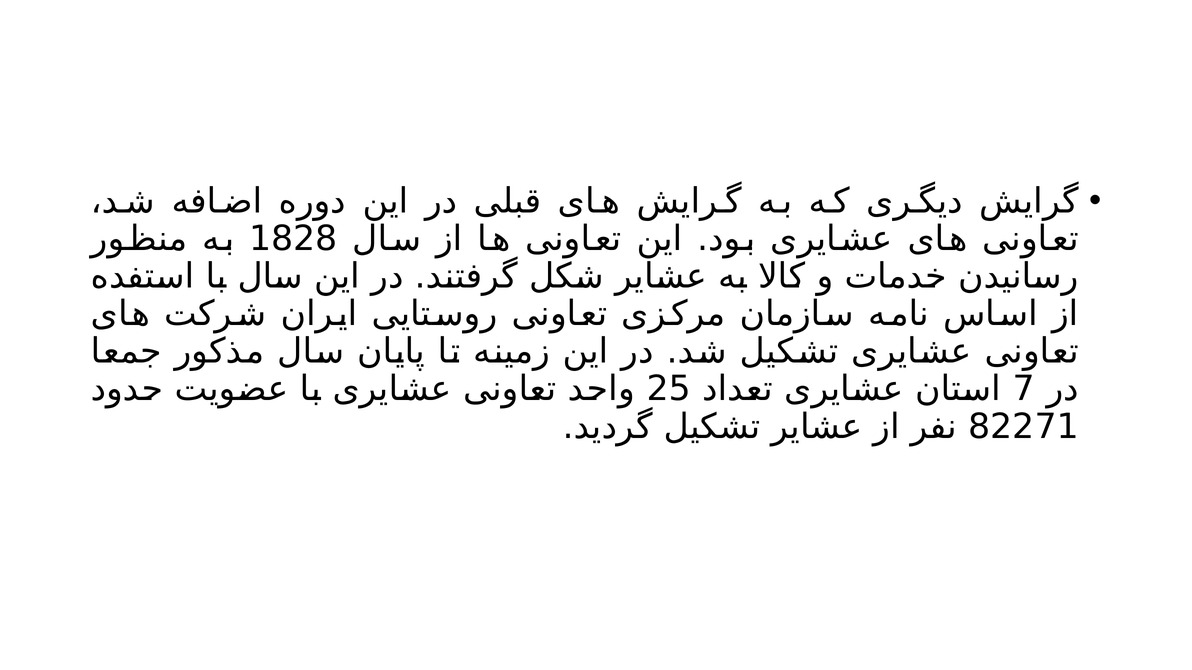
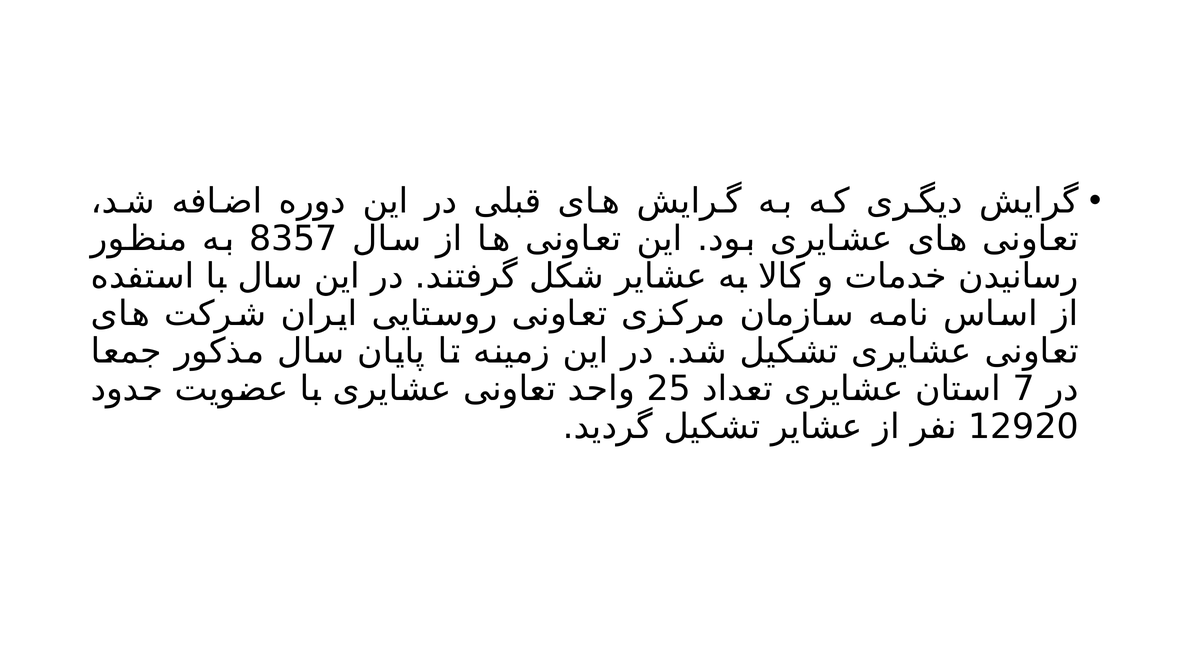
1828: 1828 -> 8357 (293, 239)
82271: 82271 -> 12920 (1024, 427)
